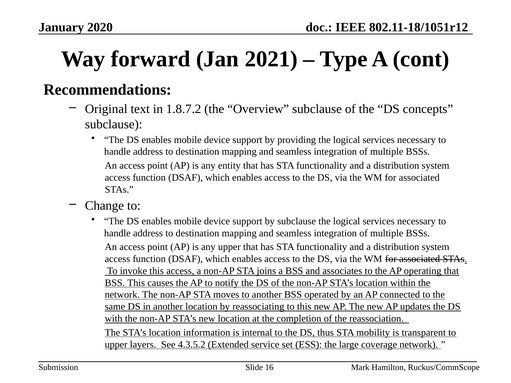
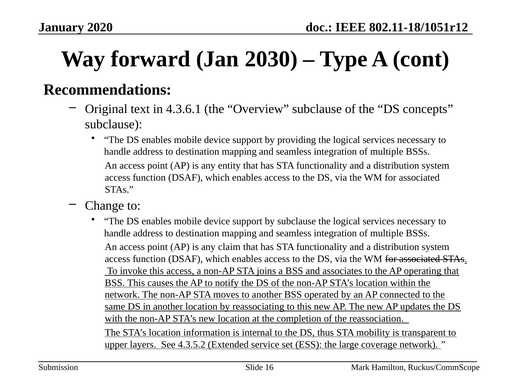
2021: 2021 -> 2030 (271, 59)
1.8.7.2: 1.8.7.2 -> 4.3.6.1 (184, 109)
any upper: upper -> claim (229, 247)
